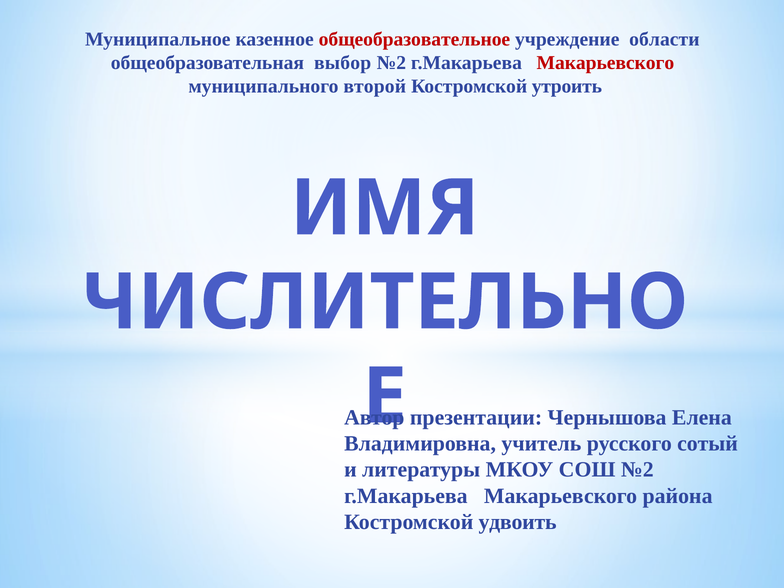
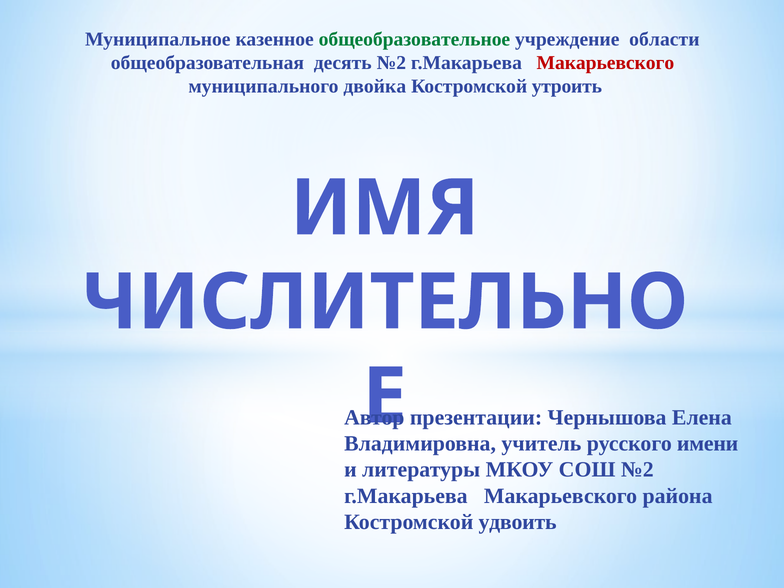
общеобразовательное colour: red -> green (414, 39)
выбор: выбор -> десять (343, 63)
второй: второй -> двойка (375, 86)
сотый: сотый -> имени (708, 444)
